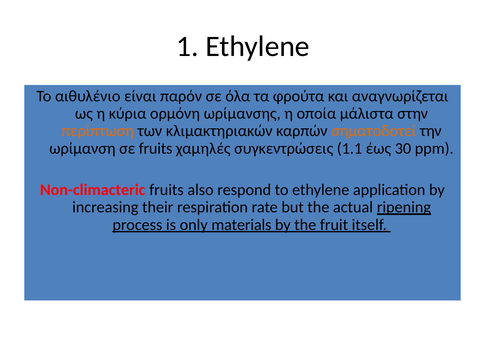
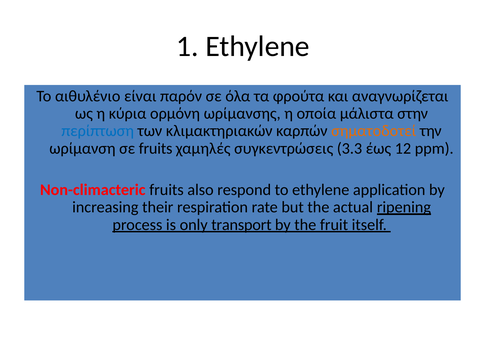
περίπτωση colour: orange -> blue (98, 131)
1.1: 1.1 -> 3.3 (349, 148)
30: 30 -> 12 (403, 148)
materials: materials -> transport (241, 225)
